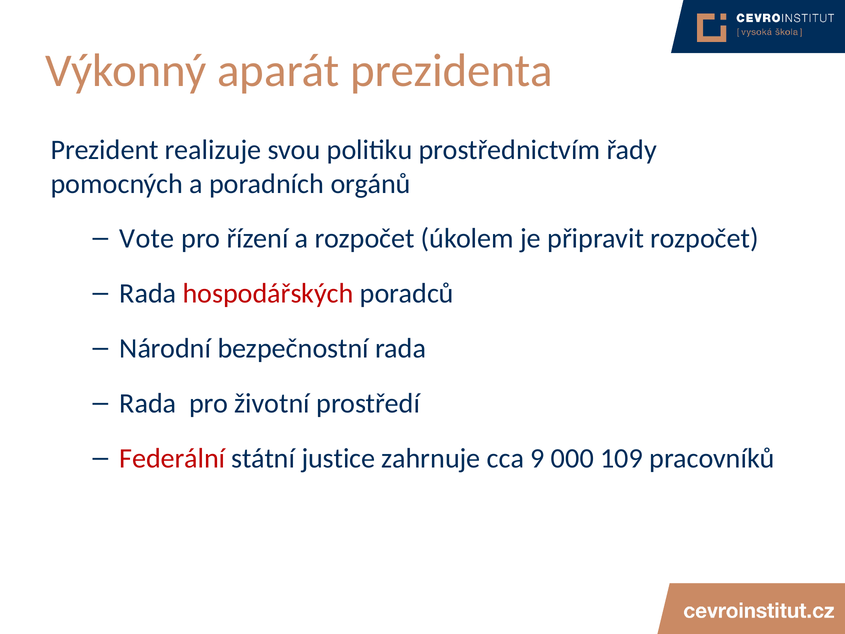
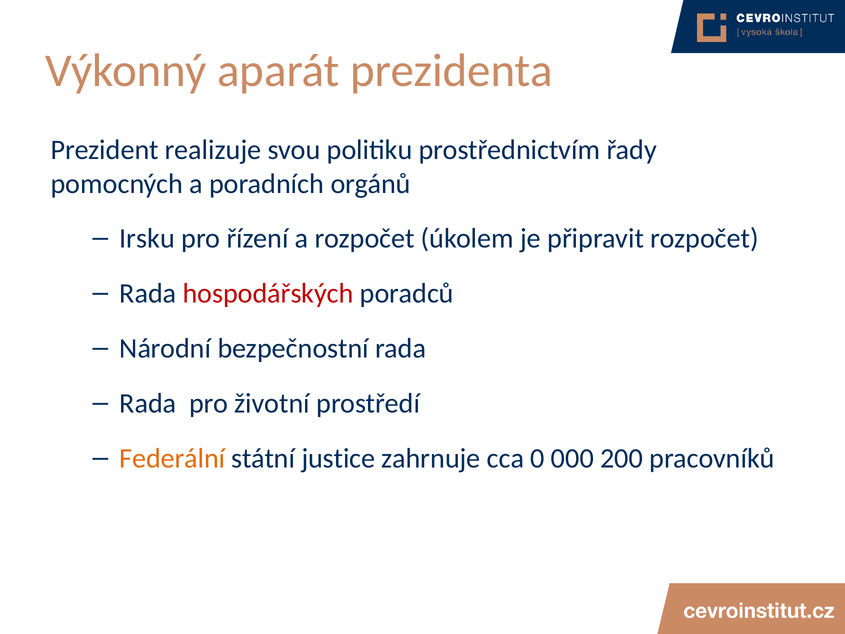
Vote: Vote -> Irsku (147, 239)
Federální colour: red -> orange (172, 458)
9: 9 -> 0 (537, 458)
109: 109 -> 200 (622, 458)
